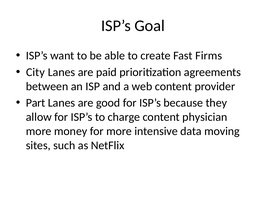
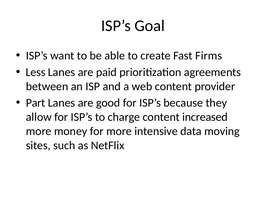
City: City -> Less (36, 72)
physician: physician -> increased (205, 117)
